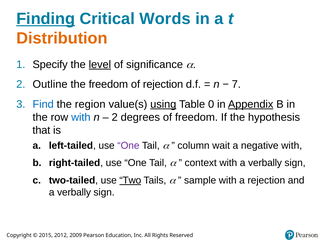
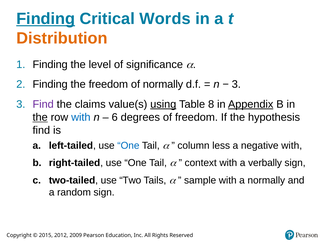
1 Specify: Specify -> Finding (50, 64)
level underline: present -> none (100, 64)
Outline: Outline -> Finding (50, 84)
of rejection: rejection -> normally (163, 84)
7: 7 -> 3 (236, 84)
Find colour: blue -> purple (43, 104)
region: region -> claims (90, 104)
0: 0 -> 8 (211, 104)
the underline: none -> present (40, 117)
2: 2 -> 6 (115, 117)
that: that -> find (41, 130)
One colour: purple -> blue (128, 145)
wait: wait -> less (221, 145)
Two underline: present -> none (130, 180)
a rejection: rejection -> normally (266, 180)
verbally: verbally -> random (74, 192)
